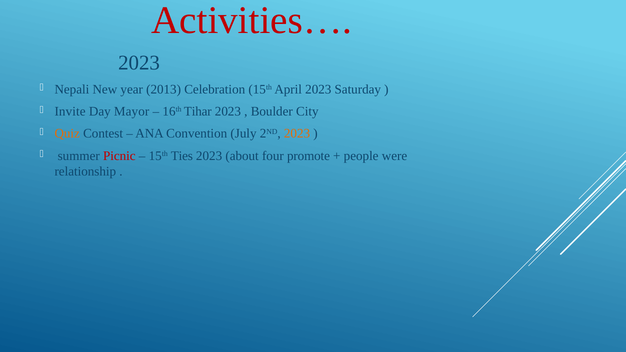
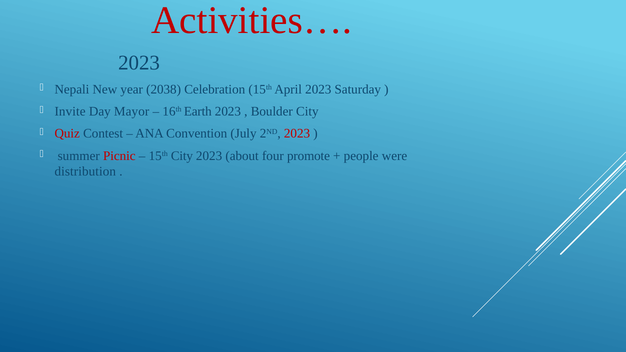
2013: 2013 -> 2038 (164, 89)
Tihar: Tihar -> Earth (198, 112)
Quiz colour: orange -> red (67, 134)
2023 colour: orange -> red (297, 134)
15th Ties: Ties -> City (182, 156)
relationship: relationship -> distribution (85, 172)
